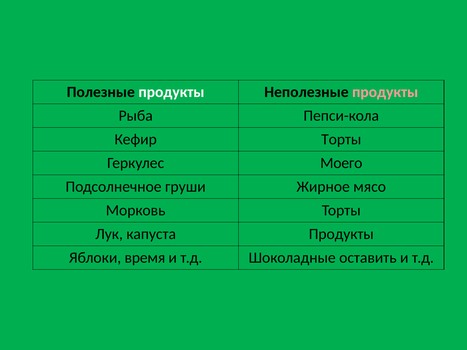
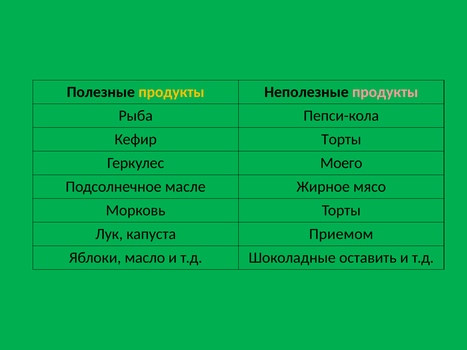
продукты colour: white -> yellow (171, 92)
груши: груши -> масле (185, 187)
капуста Продукты: Продукты -> Приемом (341, 234)
время: время -> масло (145, 258)
